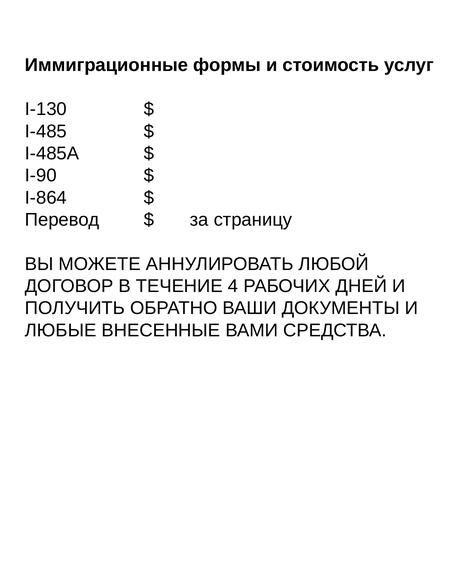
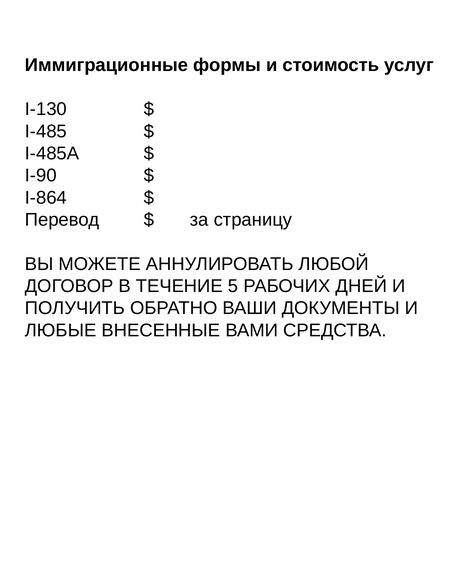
4: 4 -> 5 (233, 286)
